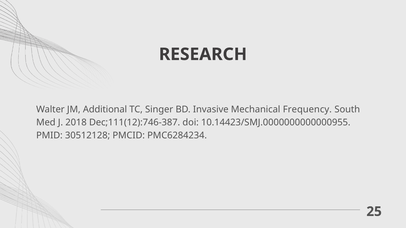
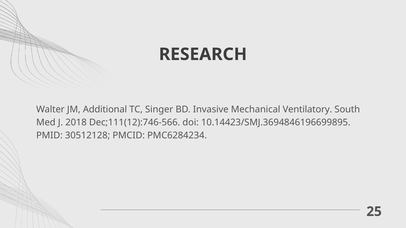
Frequency: Frequency -> Ventilatory (307, 110)
Dec;111(12):746-387: Dec;111(12):746-387 -> Dec;111(12):746-566 (135, 123)
10.14423/SMJ.0000000000000955: 10.14423/SMJ.0000000000000955 -> 10.14423/SMJ.3694846196699895 (276, 123)
